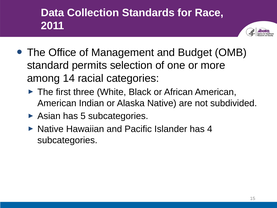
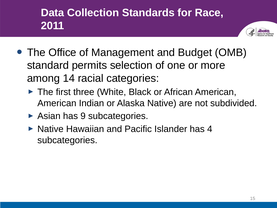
5: 5 -> 9 (83, 116)
